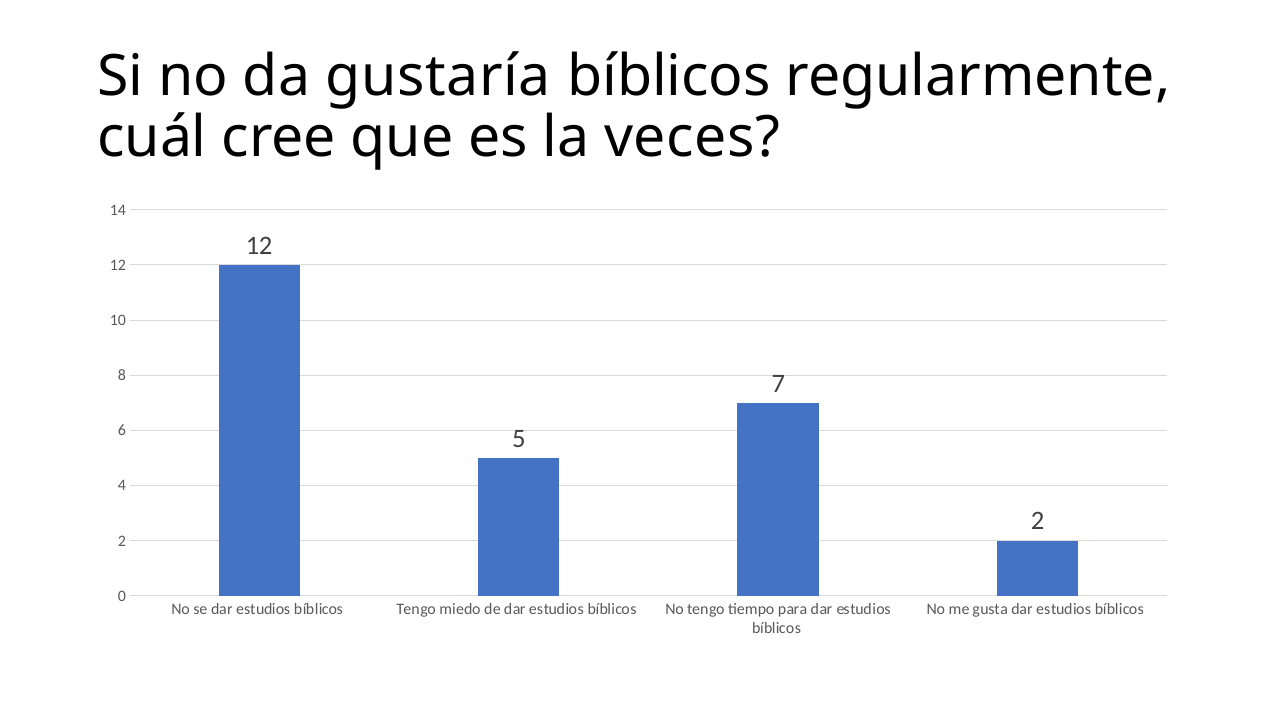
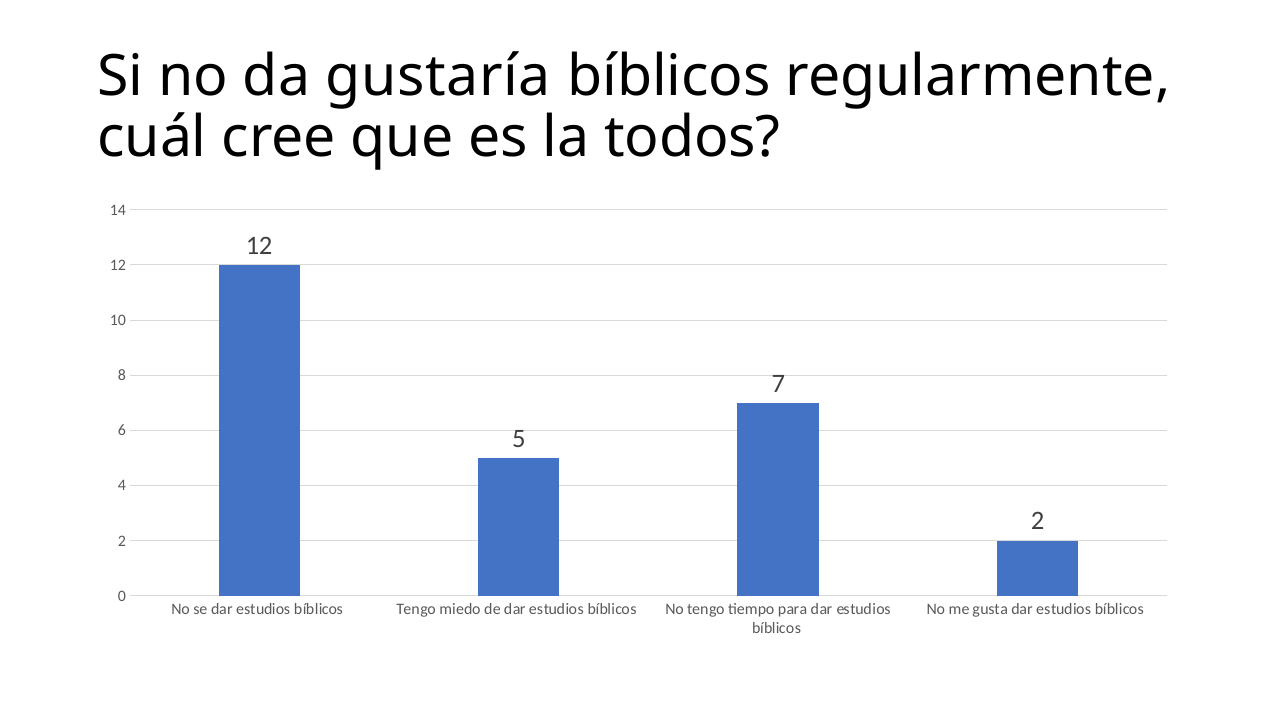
veces: veces -> todos (693, 138)
